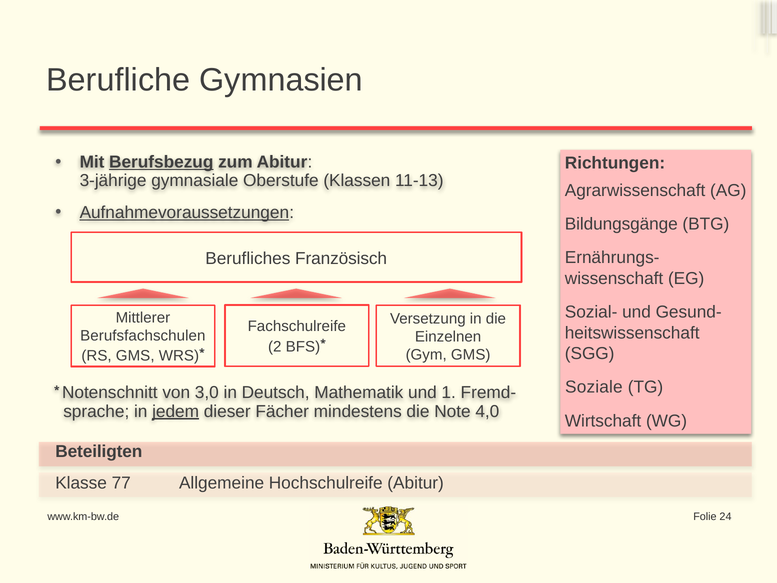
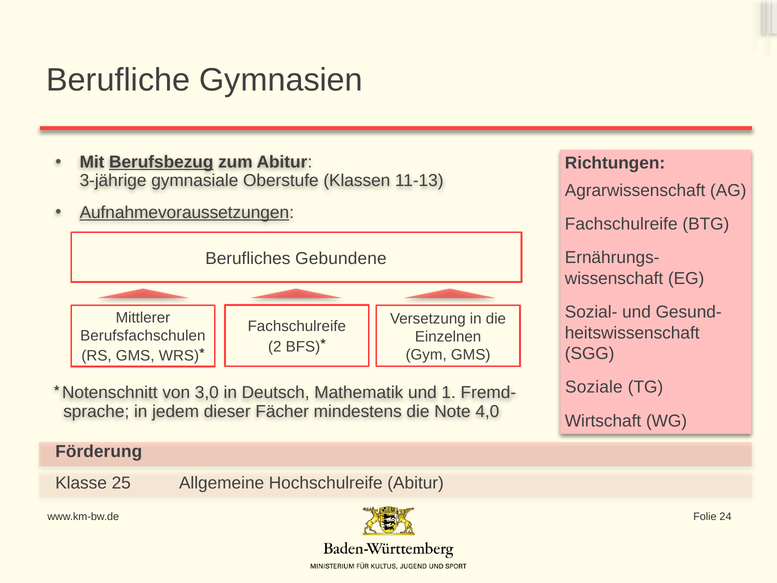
Bildungsgänge: Bildungsgänge -> Fachschulreife (621, 224)
Französisch: Französisch -> Gebundene (341, 258)
jedem underline: present -> none (176, 411)
Beteiligten: Beteiligten -> Förderung (99, 451)
77: 77 -> 25 (121, 483)
